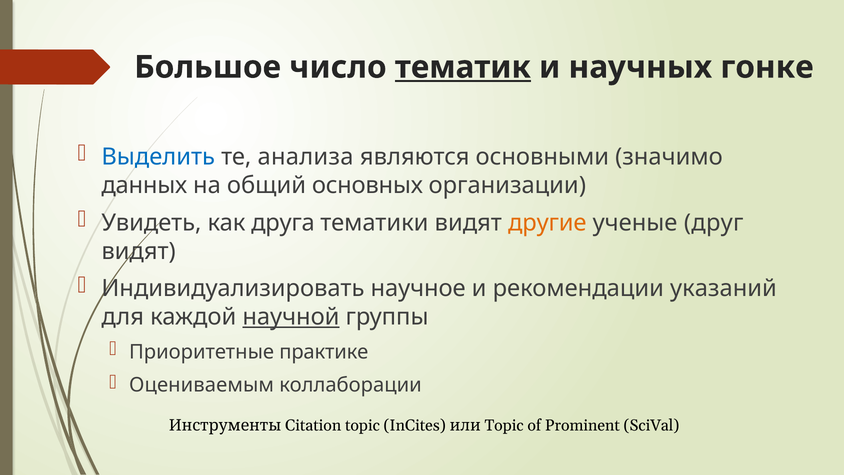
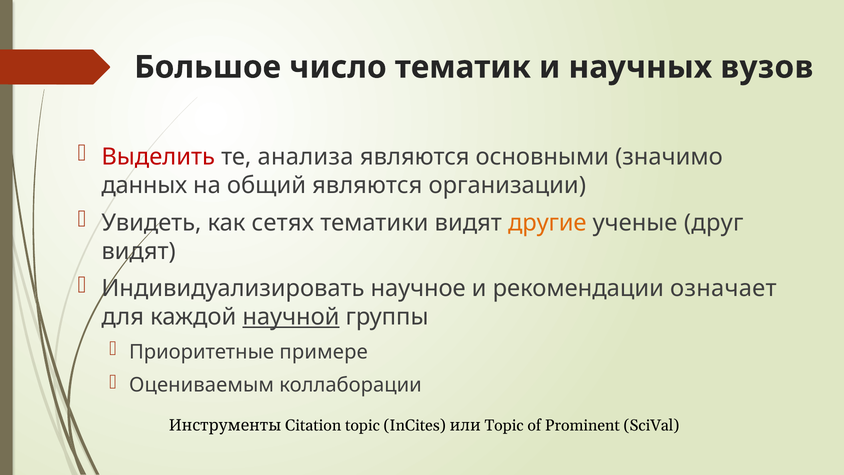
тематик underline: present -> none (463, 67)
гонке: гонке -> вузов (767, 67)
Выделить colour: blue -> red (158, 157)
общий основных: основных -> являются (367, 185)
друга: друга -> сетях (283, 223)
указаний: указаний -> означает (723, 288)
практике: практике -> примере (324, 352)
